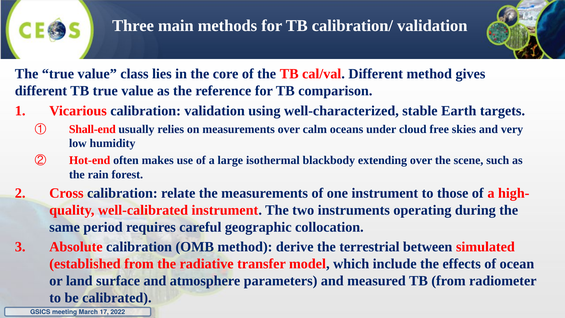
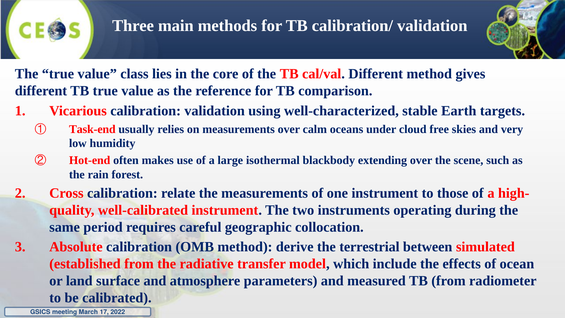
Shall-end: Shall-end -> Task-end (92, 129)
